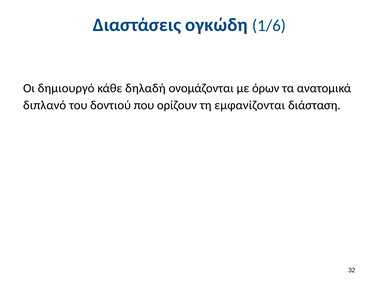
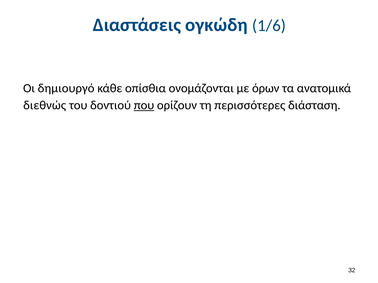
δηλαδή: δηλαδή -> οπίσθια (145, 88)
διπλανό: διπλανό -> διεθνώς (45, 105)
που underline: none -> present (144, 105)
εμφανίζονται: εμφανίζονται -> περισσότερες (250, 105)
